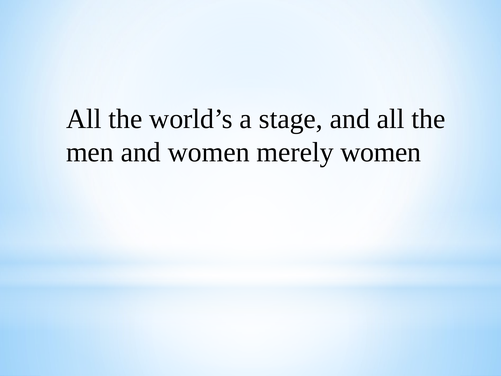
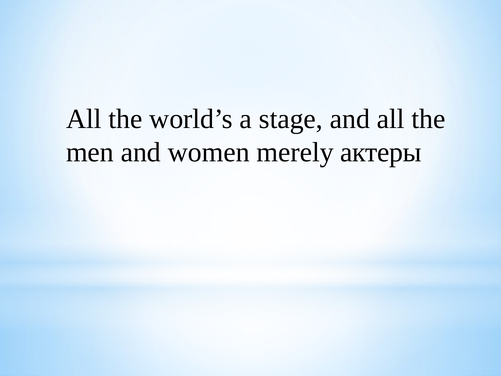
merely women: women -> актеры (381, 152)
